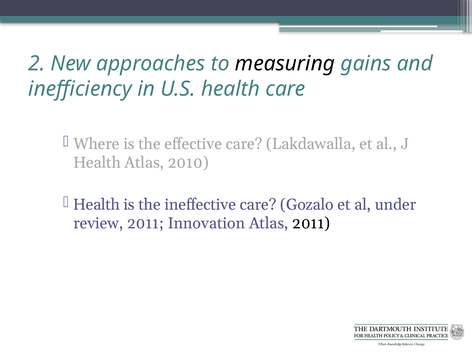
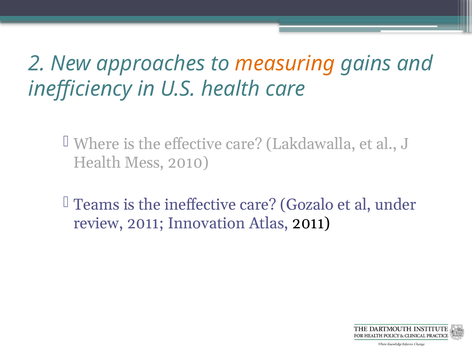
measuring colour: black -> orange (285, 64)
Health Atlas: Atlas -> Mess (144, 163)
Health: Health -> Teams (96, 204)
